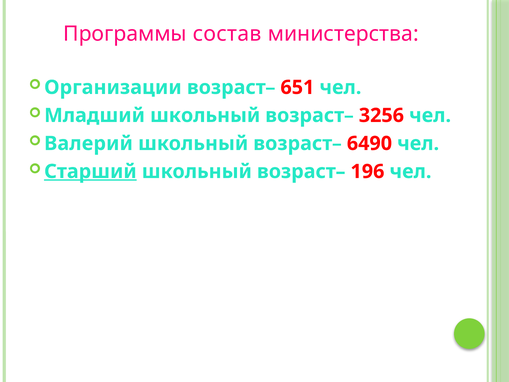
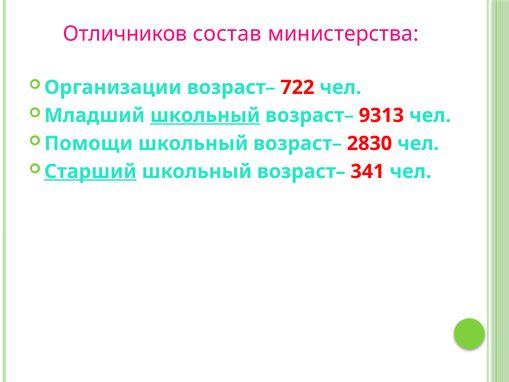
Программы: Программы -> Отличников (125, 34)
651: 651 -> 722 (297, 87)
школьный underline: none -> present (205, 115)
3256: 3256 -> 9313 (381, 115)
Валерий: Валерий -> Помощи (89, 143)
6490: 6490 -> 2830 (369, 143)
196: 196 -> 341 (367, 171)
